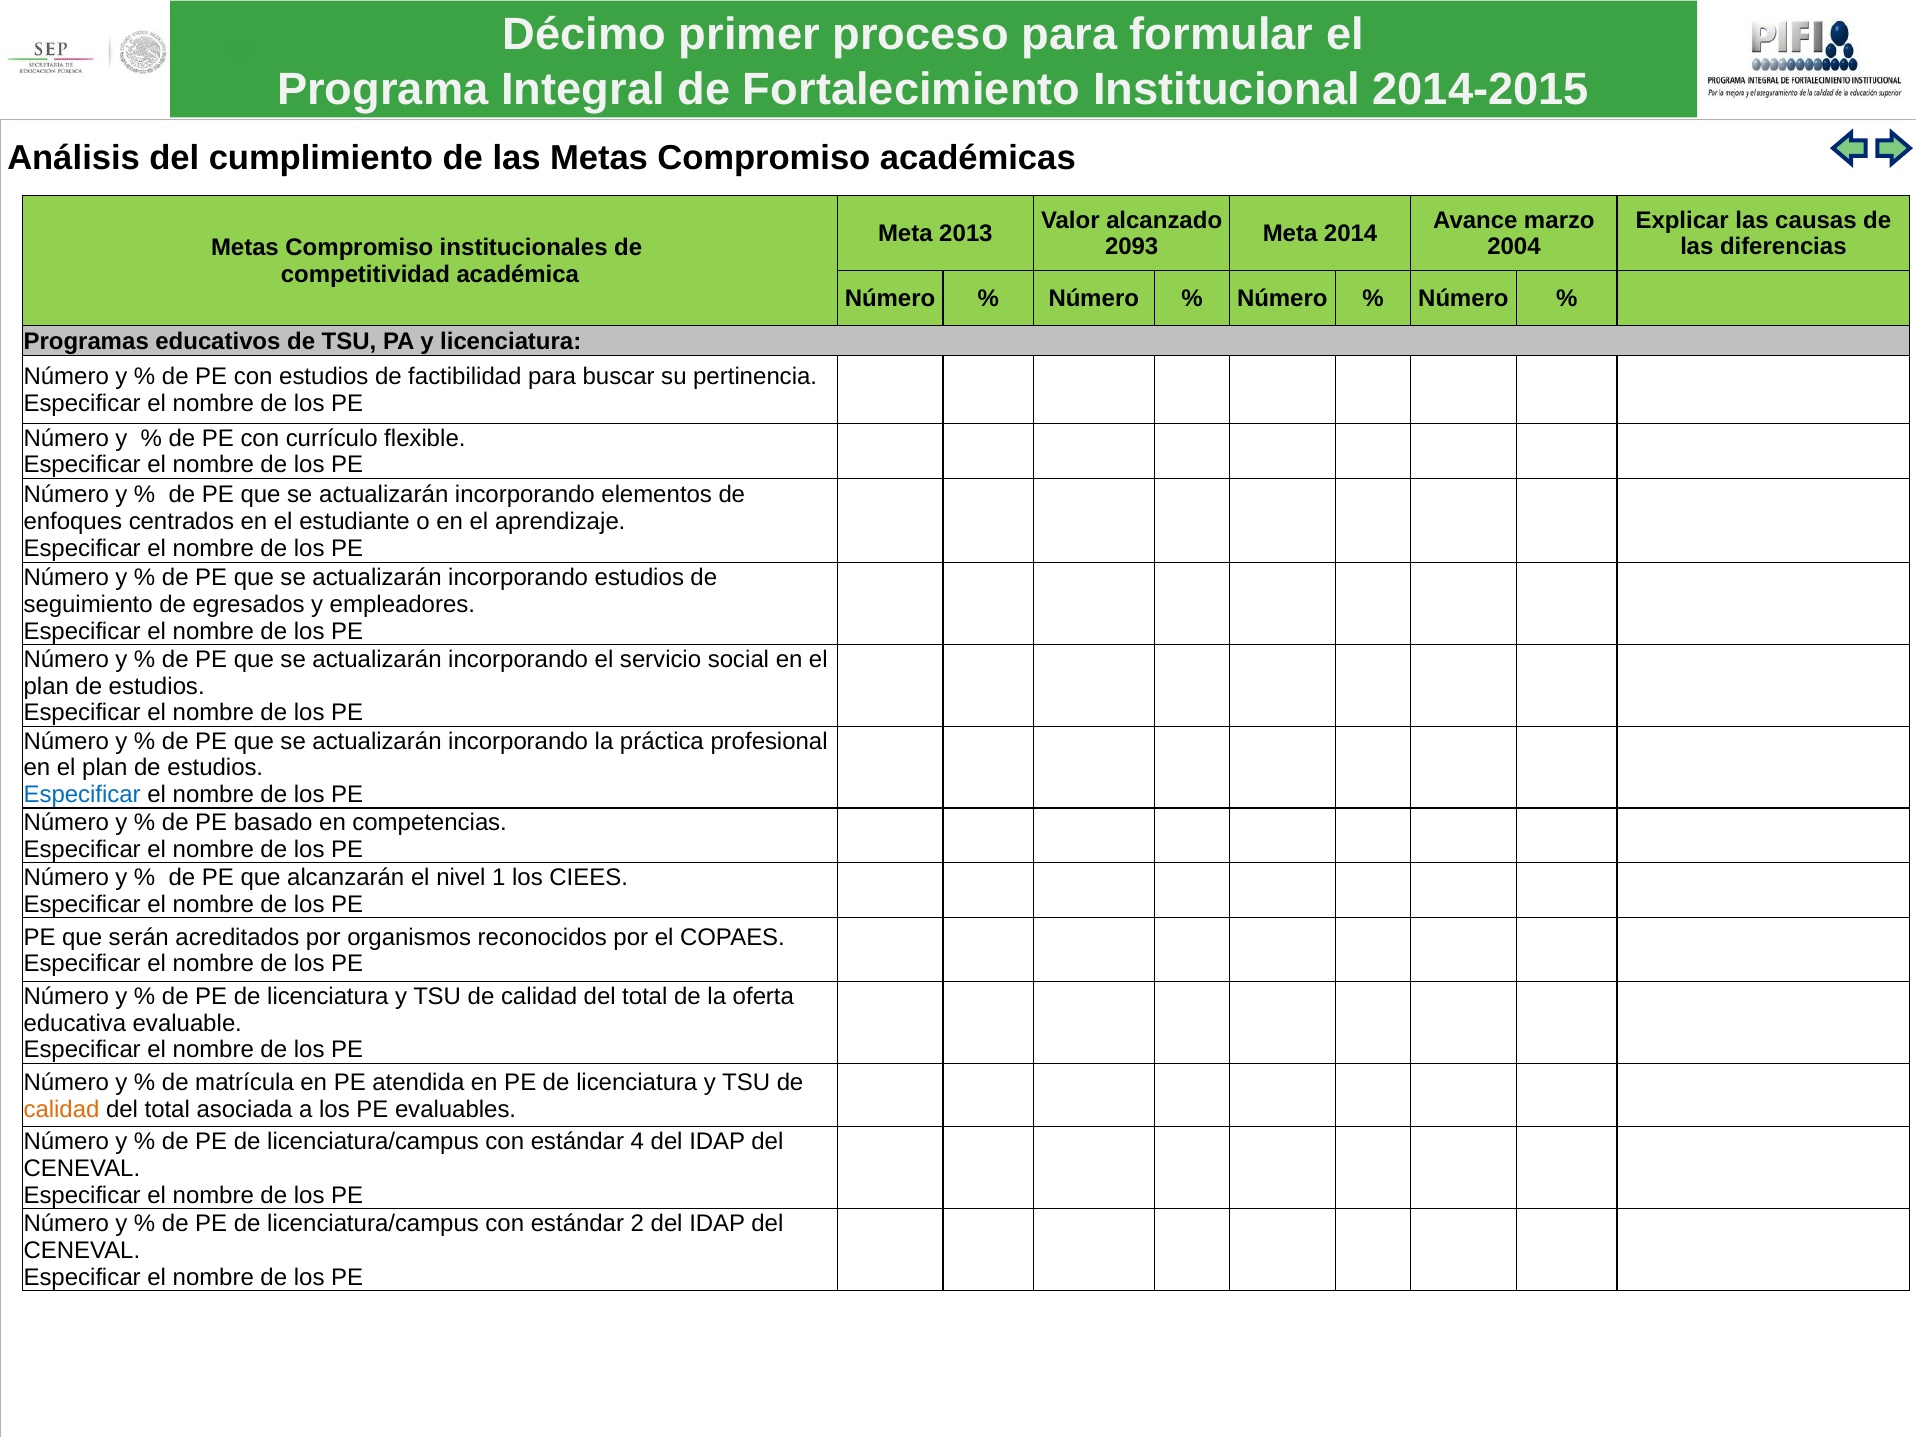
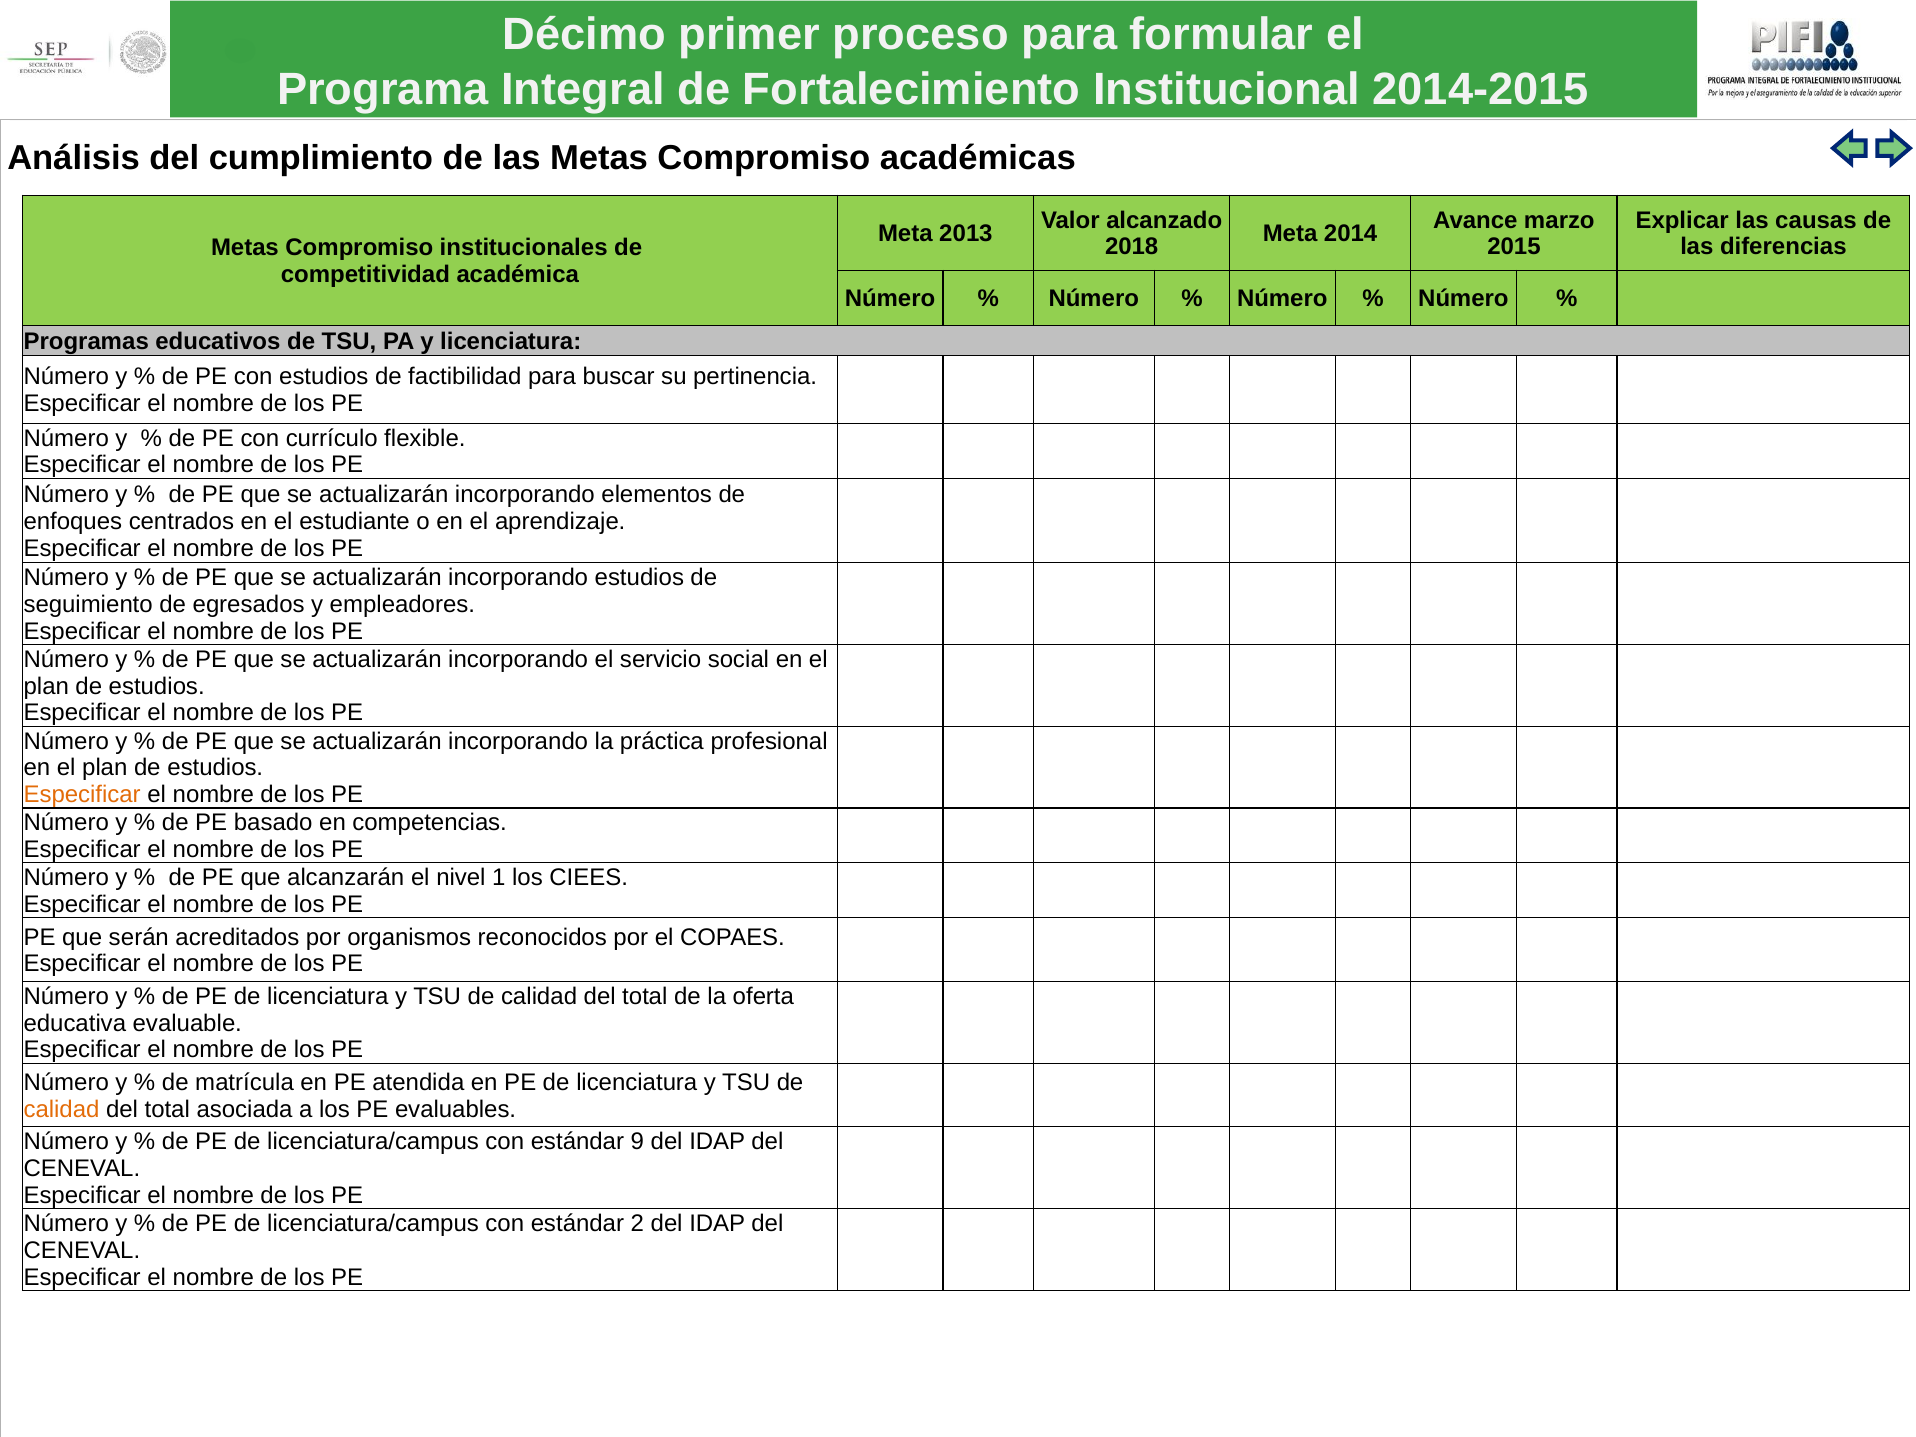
2093: 2093 -> 2018 (1132, 247)
2004: 2004 -> 2015 (1514, 247)
Especificar colour: blue -> orange (82, 795)
4: 4 -> 9 (637, 1142)
